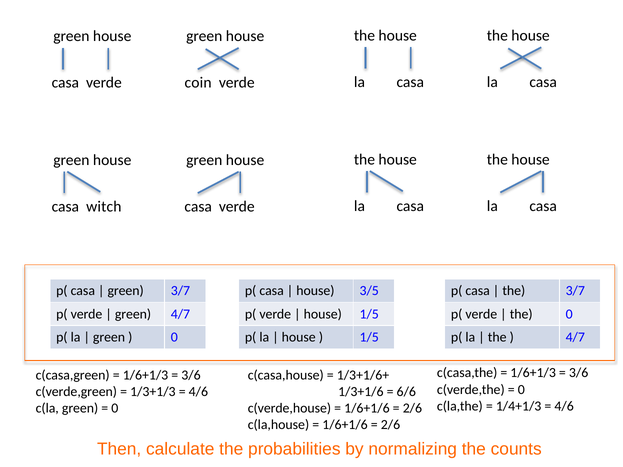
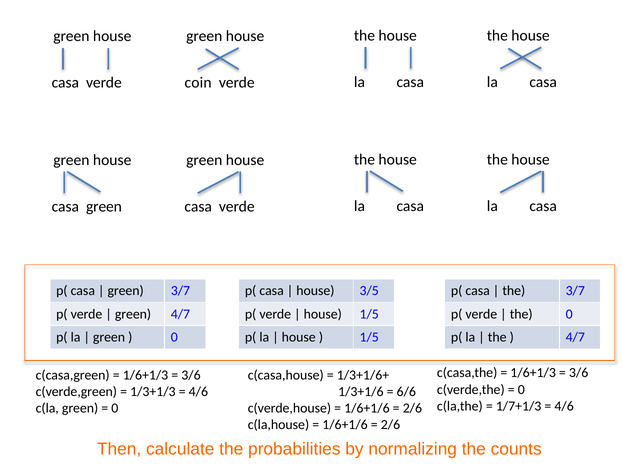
casa witch: witch -> green (104, 207)
1/4+1/3: 1/4+1/3 -> 1/7+1/3 (519, 406)
